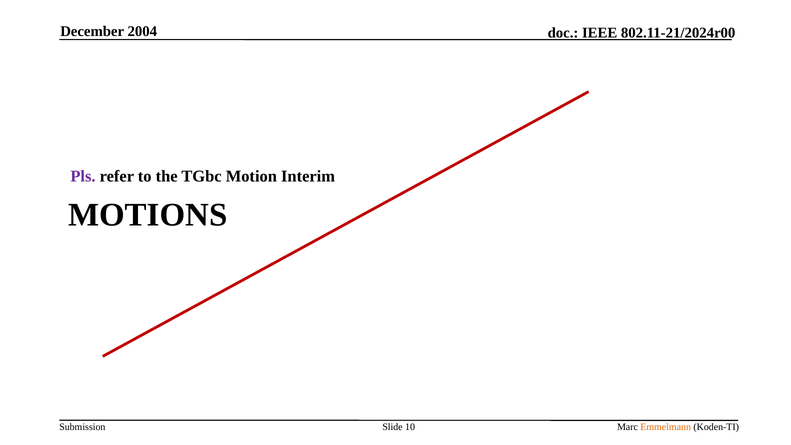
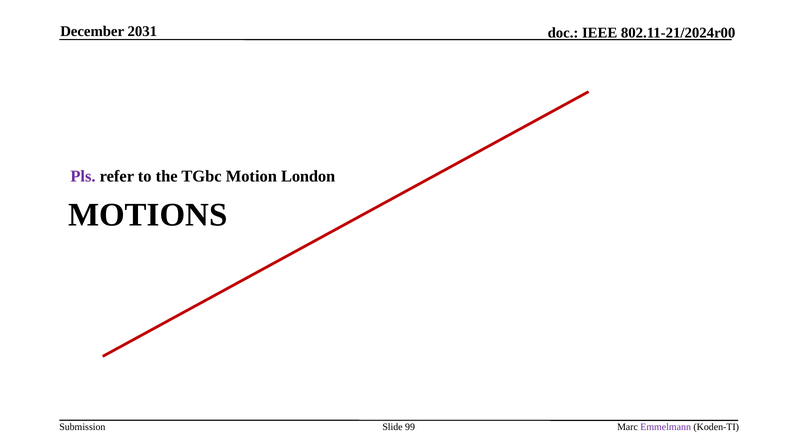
2004: 2004 -> 2031 (142, 31)
Interim: Interim -> London (308, 176)
10: 10 -> 99 (410, 427)
Emmelmann colour: orange -> purple (666, 427)
